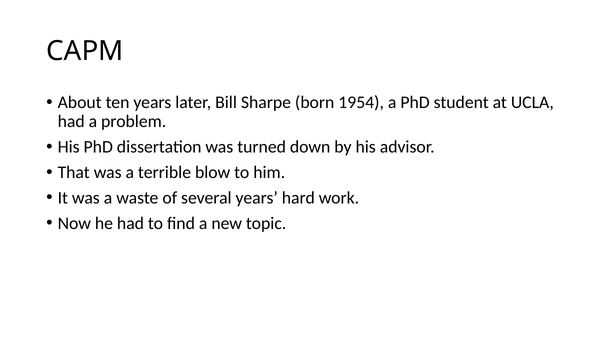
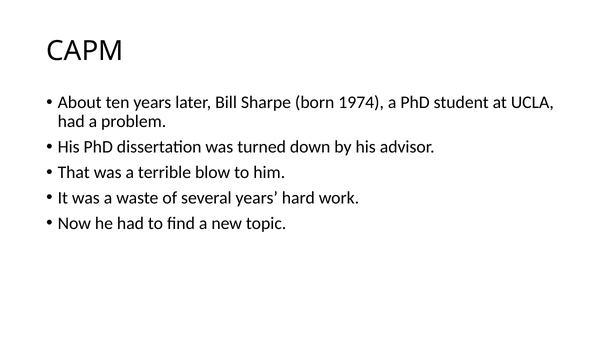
1954: 1954 -> 1974 (361, 103)
